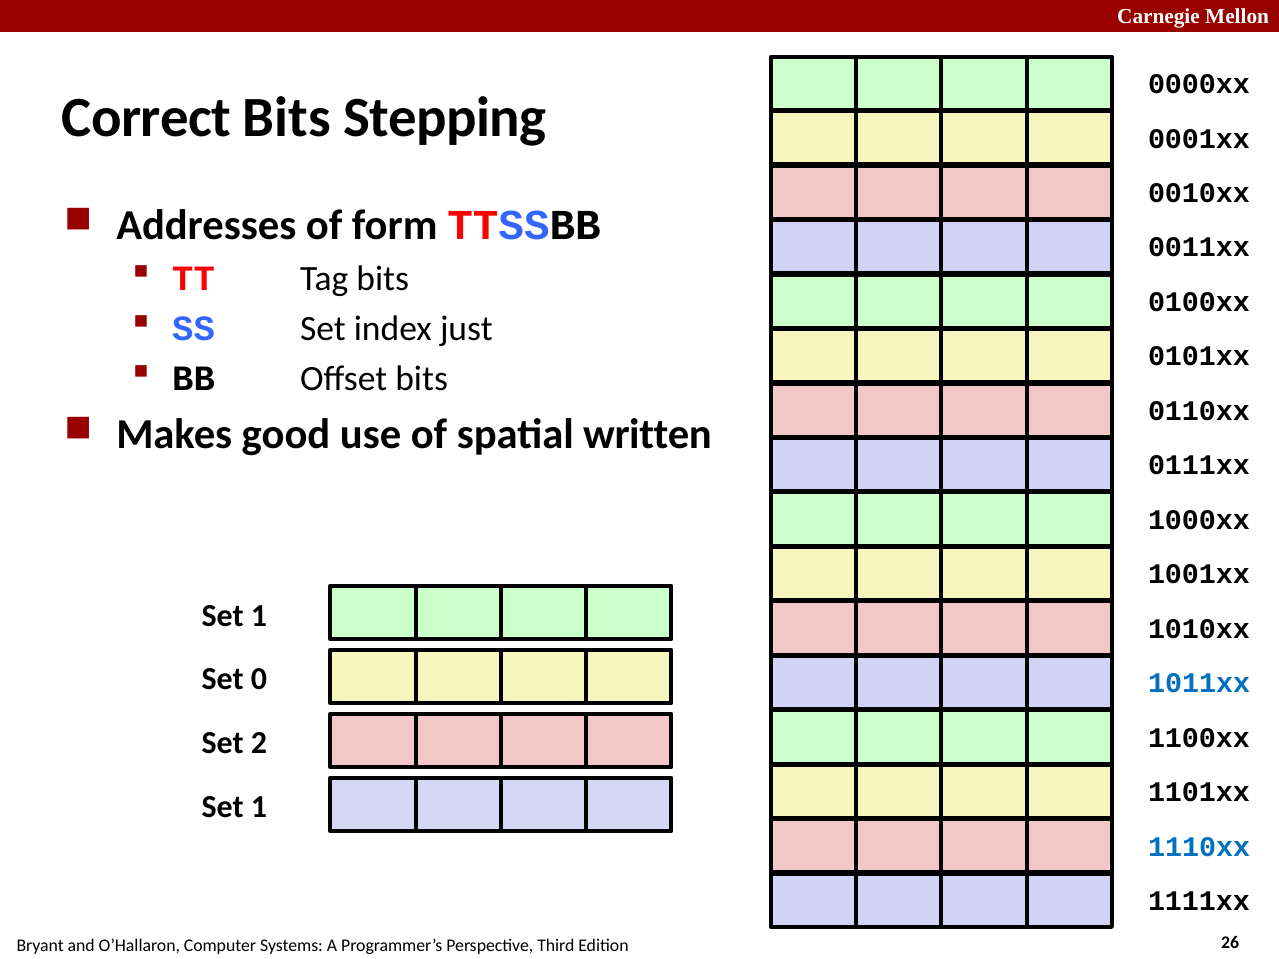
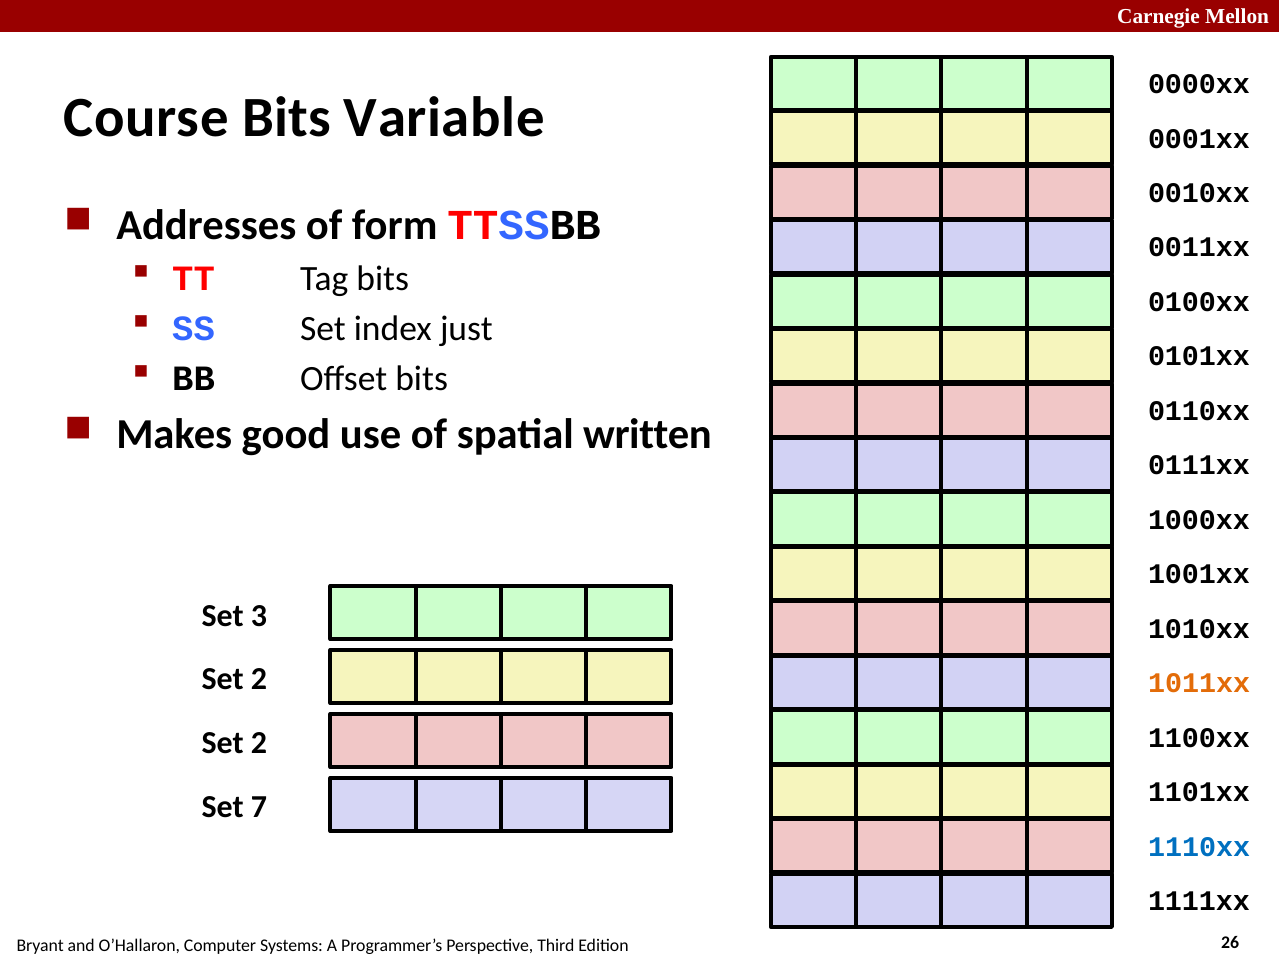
Correct: Correct -> Course (146, 118)
Stepping: Stepping -> Variable (444, 118)
1: 1 -> 3 (259, 616)
0: 0 -> 2 (259, 679)
1011xx colour: blue -> orange (1199, 683)
1: 1 -> 7 (259, 807)
